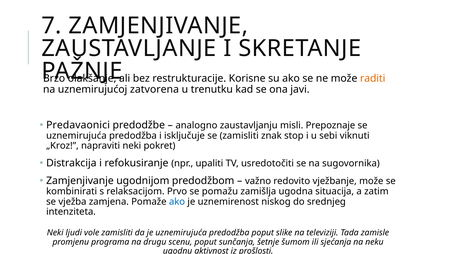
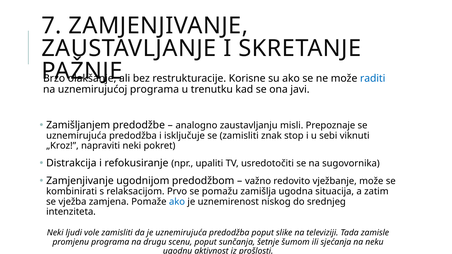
raditi colour: orange -> blue (373, 78)
uznemirujućoj zatvorena: zatvorena -> programa (154, 90)
Predavaonici: Predavaonici -> Zamišljanjem (78, 125)
